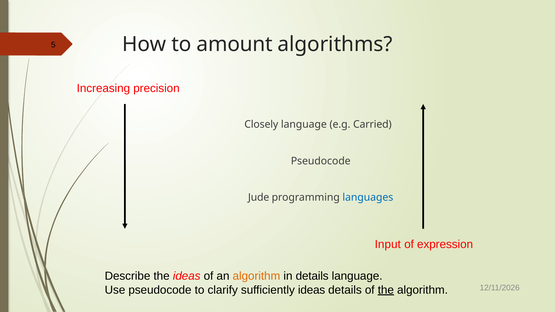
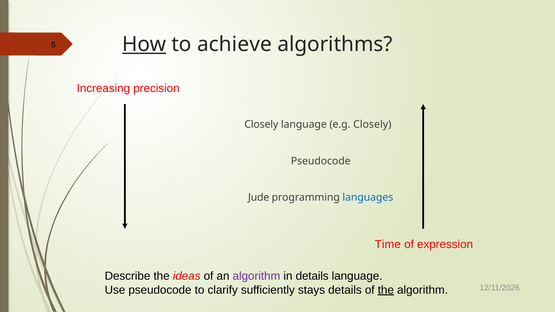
How underline: none -> present (144, 44)
amount: amount -> achieve (234, 44)
e.g Carried: Carried -> Closely (372, 124)
Input: Input -> Time (388, 245)
algorithm colour: orange -> purple (256, 276)
sufficiently ideas: ideas -> stays (312, 290)
